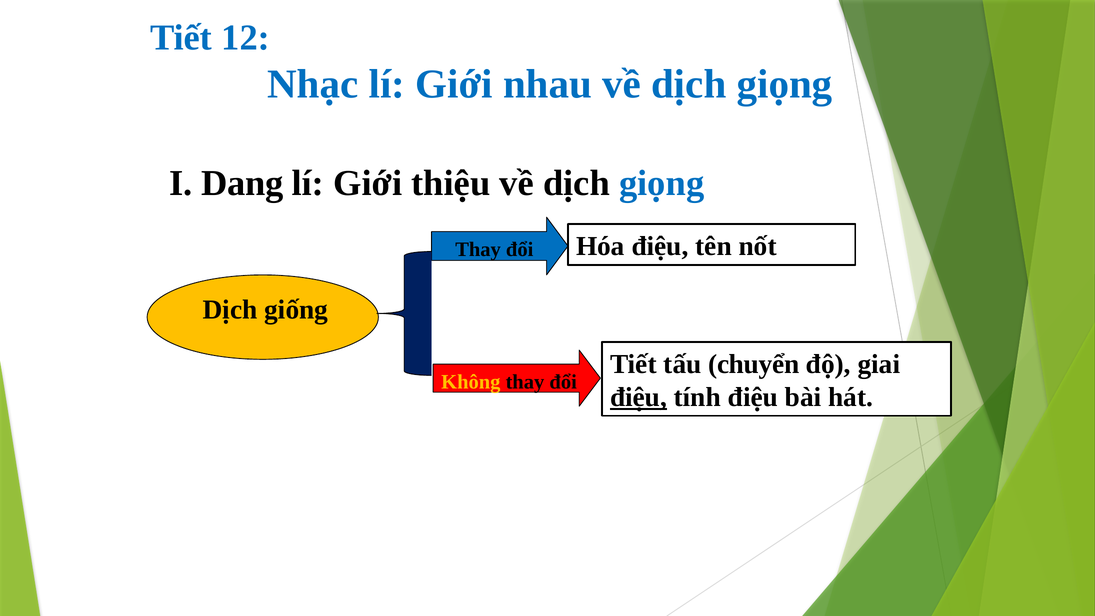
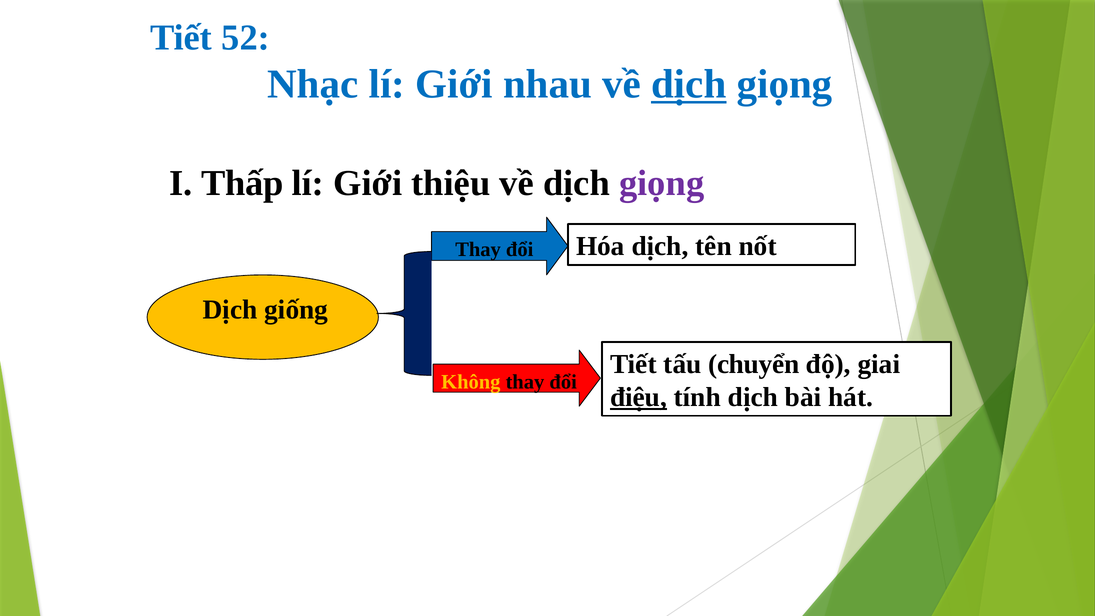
12: 12 -> 52 (246, 37)
dịch underline: none -> present (689, 84)
Dang: Dang -> Thấp (242, 183)
giọng colour: blue -> purple (662, 183)
Hóa điệu: điệu -> dịch (660, 246)
tính điệu: điệu -> dịch (753, 397)
